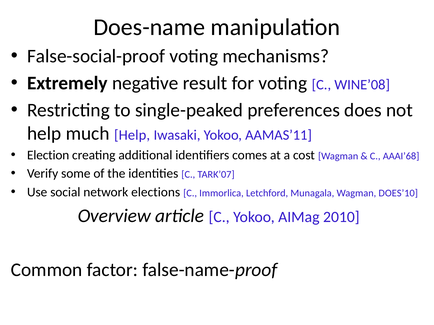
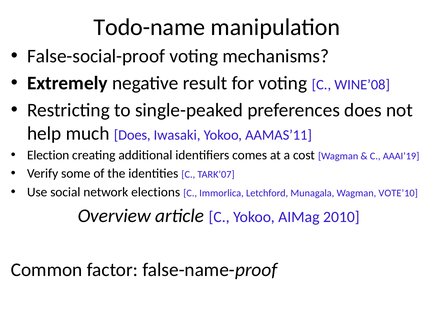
Does-name: Does-name -> Todo-name (149, 27)
much Help: Help -> Does (132, 135)
AAAI’68: AAAI’68 -> AAAI’19 (401, 156)
DOES’10: DOES’10 -> VOTE’10 (398, 193)
